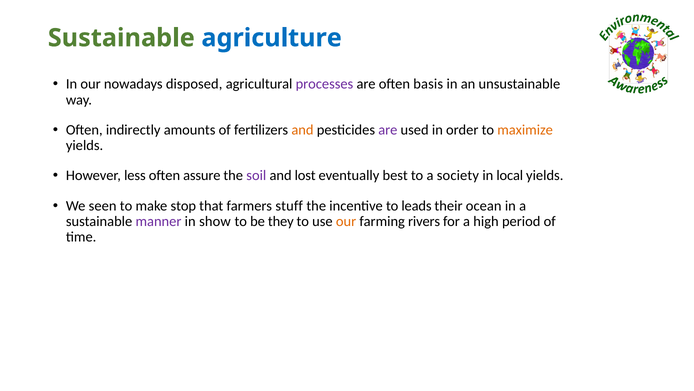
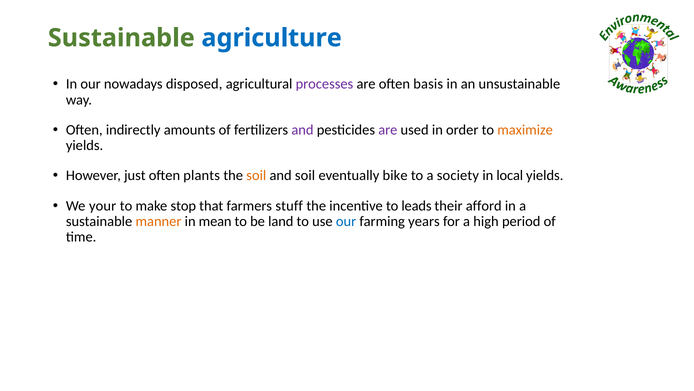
and colour: orange -> purple (302, 130)
less: less -> just (135, 175)
assure: assure -> plants (202, 175)
soil colour: purple -> orange (256, 175)
and lost: lost -> soil (305, 175)
best: best -> bike (395, 175)
seen: seen -> your (103, 206)
ocean: ocean -> afford (484, 206)
manner colour: purple -> orange (158, 221)
show: show -> mean (215, 221)
they: they -> land (281, 221)
our colour: orange -> blue (346, 221)
rivers: rivers -> years (424, 221)
